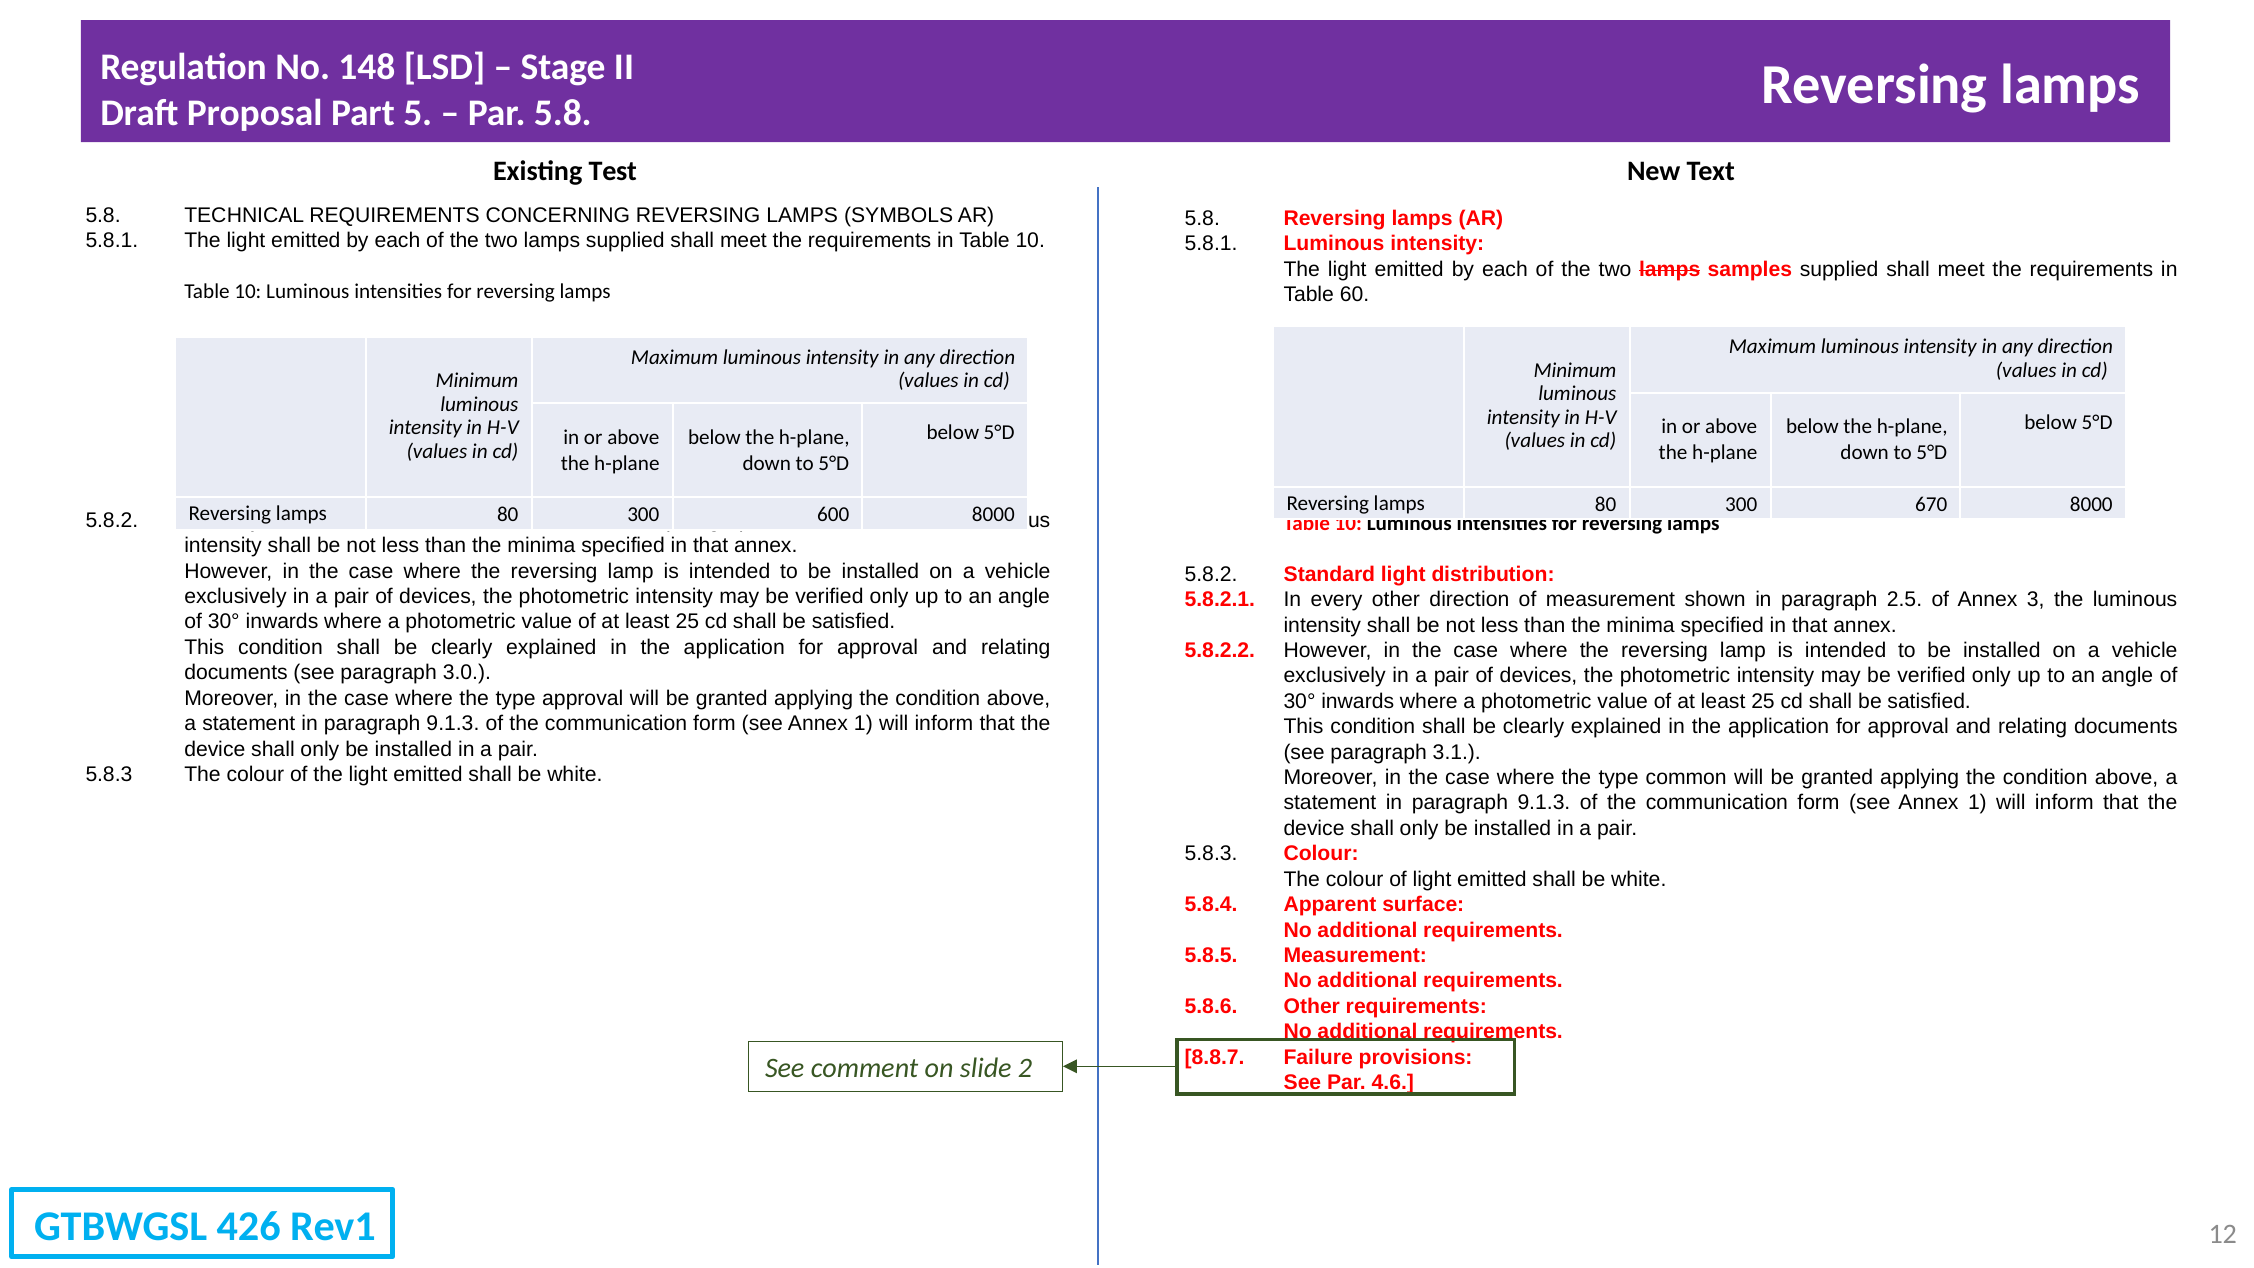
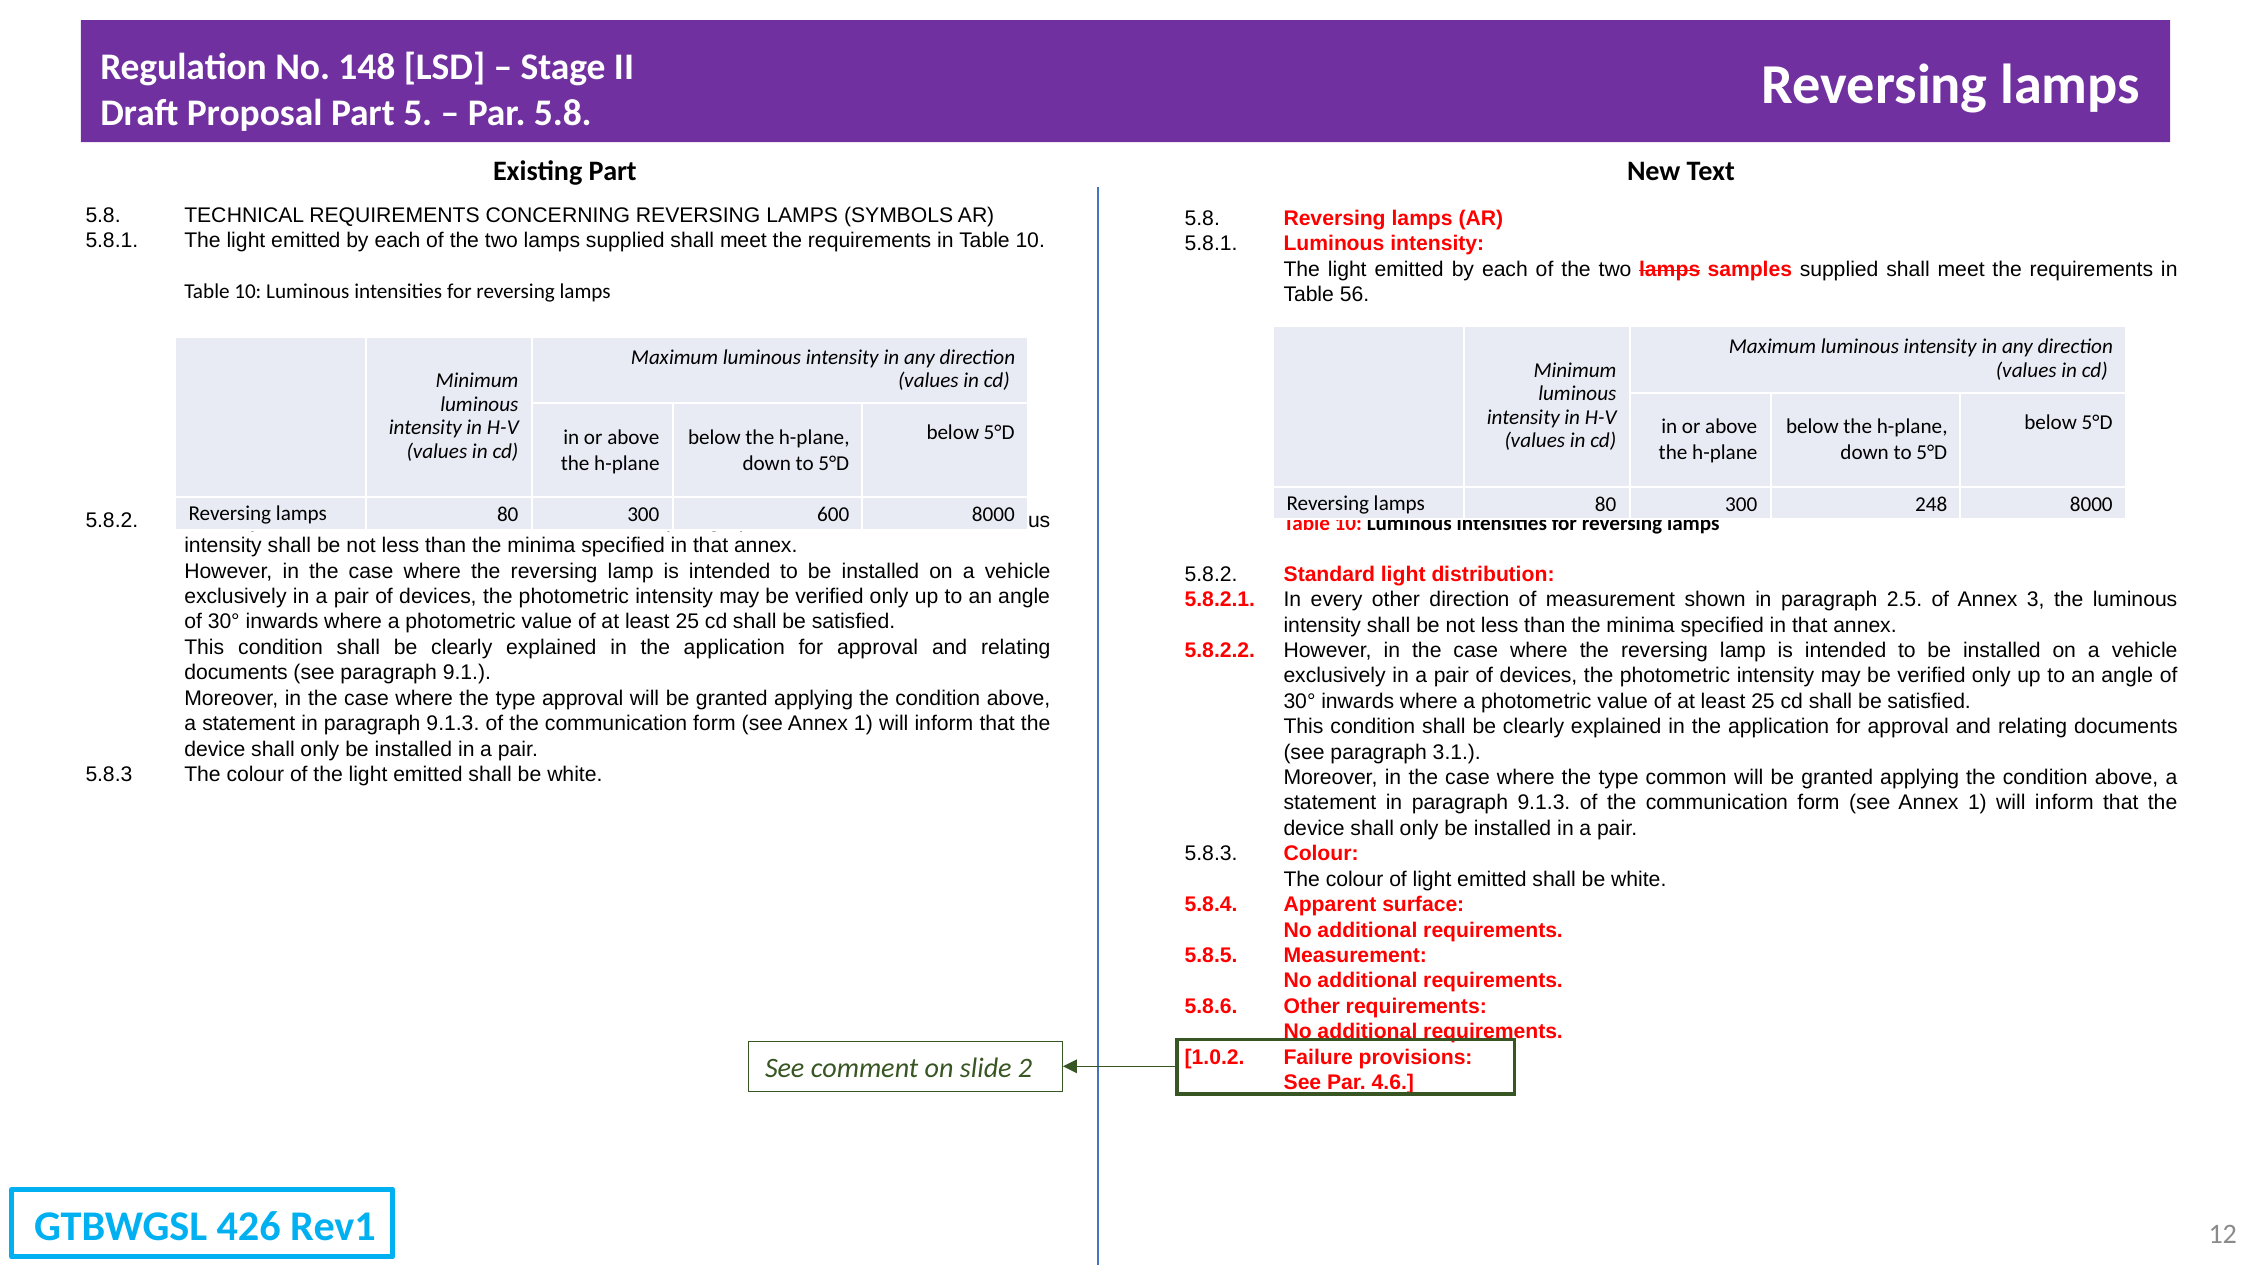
Existing Test: Test -> Part (613, 171)
60: 60 -> 56 (1355, 294)
670: 670 -> 248 (1931, 504)
3.0: 3.0 -> 9.1 (467, 673)
8.8.7: 8.8.7 -> 1.0.2 (1215, 1057)
